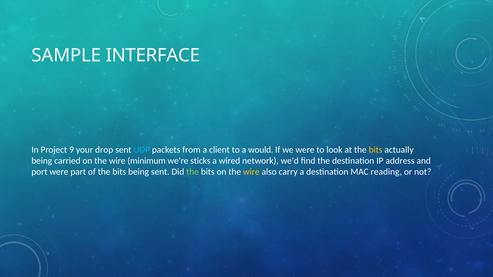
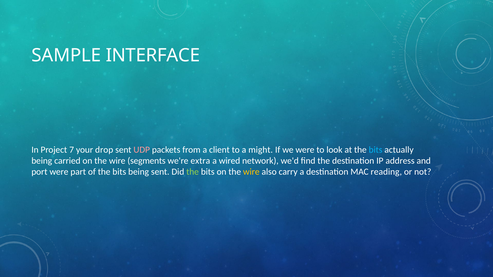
9: 9 -> 7 (72, 150)
UDP colour: light blue -> pink (142, 150)
would: would -> might (261, 150)
bits colour: yellow -> light blue (376, 150)
minimum: minimum -> segments (147, 161)
sticks: sticks -> extra (200, 161)
